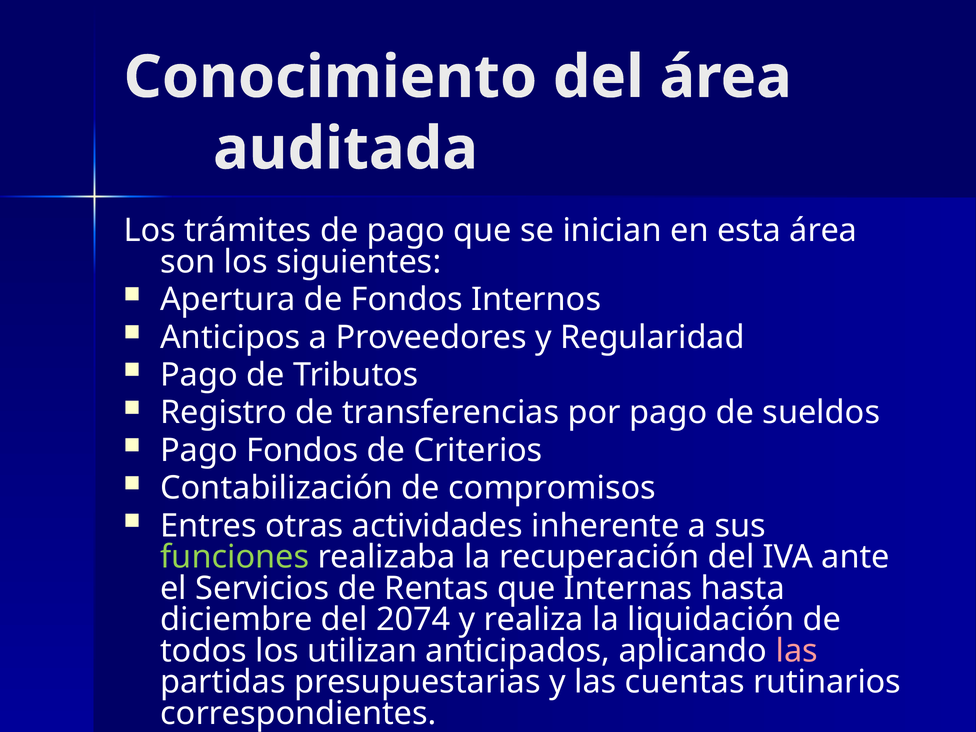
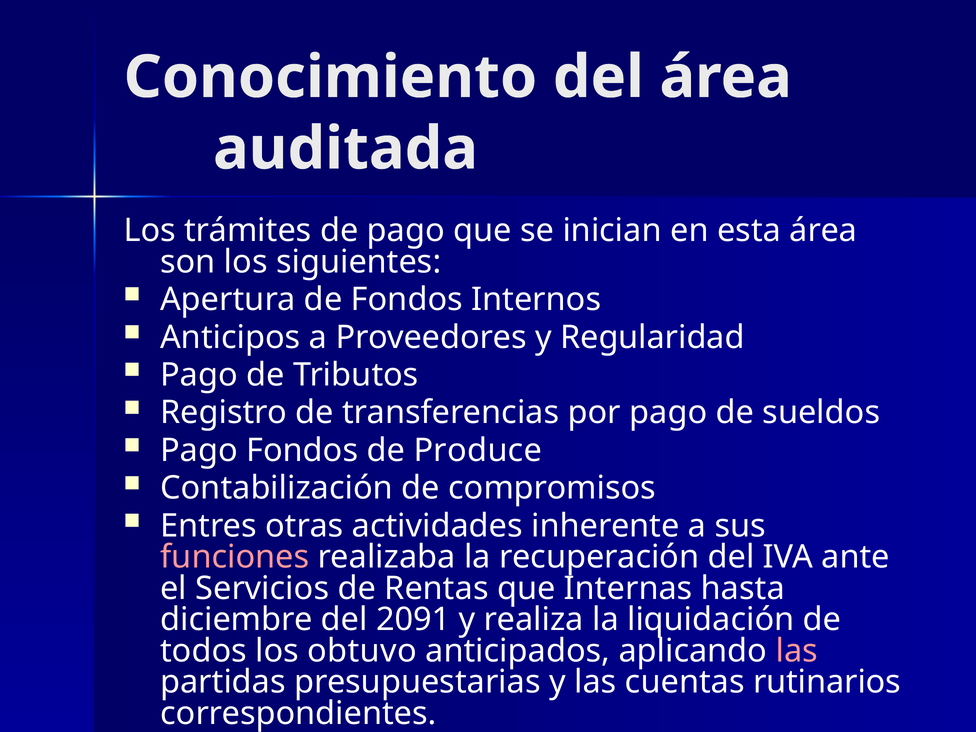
Criterios: Criterios -> Produce (478, 450)
funciones colour: light green -> pink (235, 557)
2074: 2074 -> 2091 (413, 620)
utilizan: utilizan -> obtuvo (362, 651)
